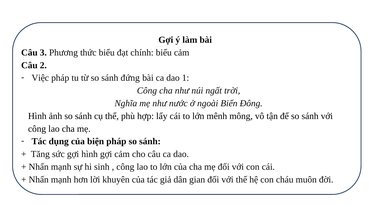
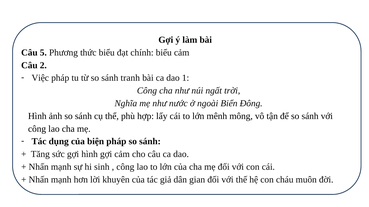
3: 3 -> 5 (43, 53)
đứng: đứng -> tranh (130, 78)
